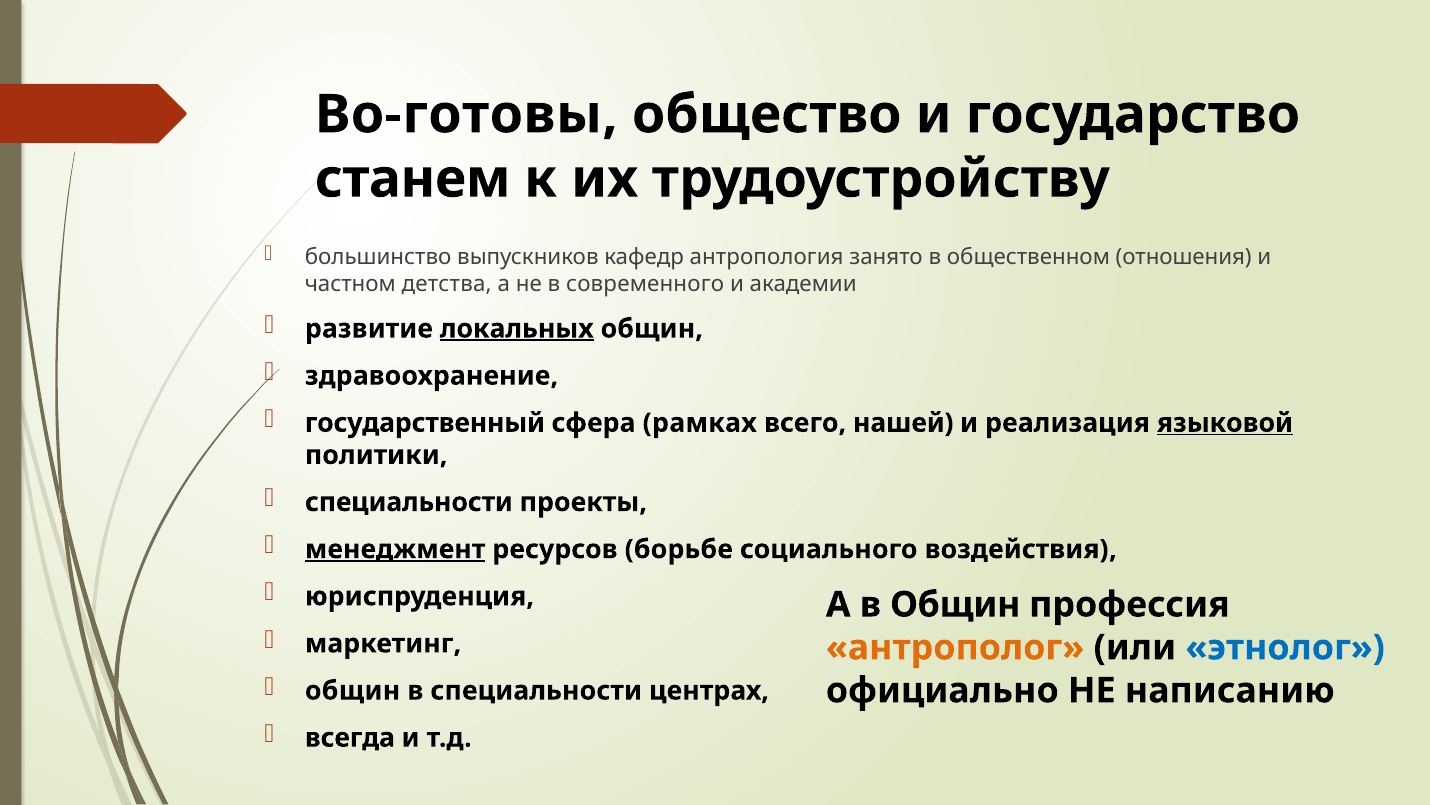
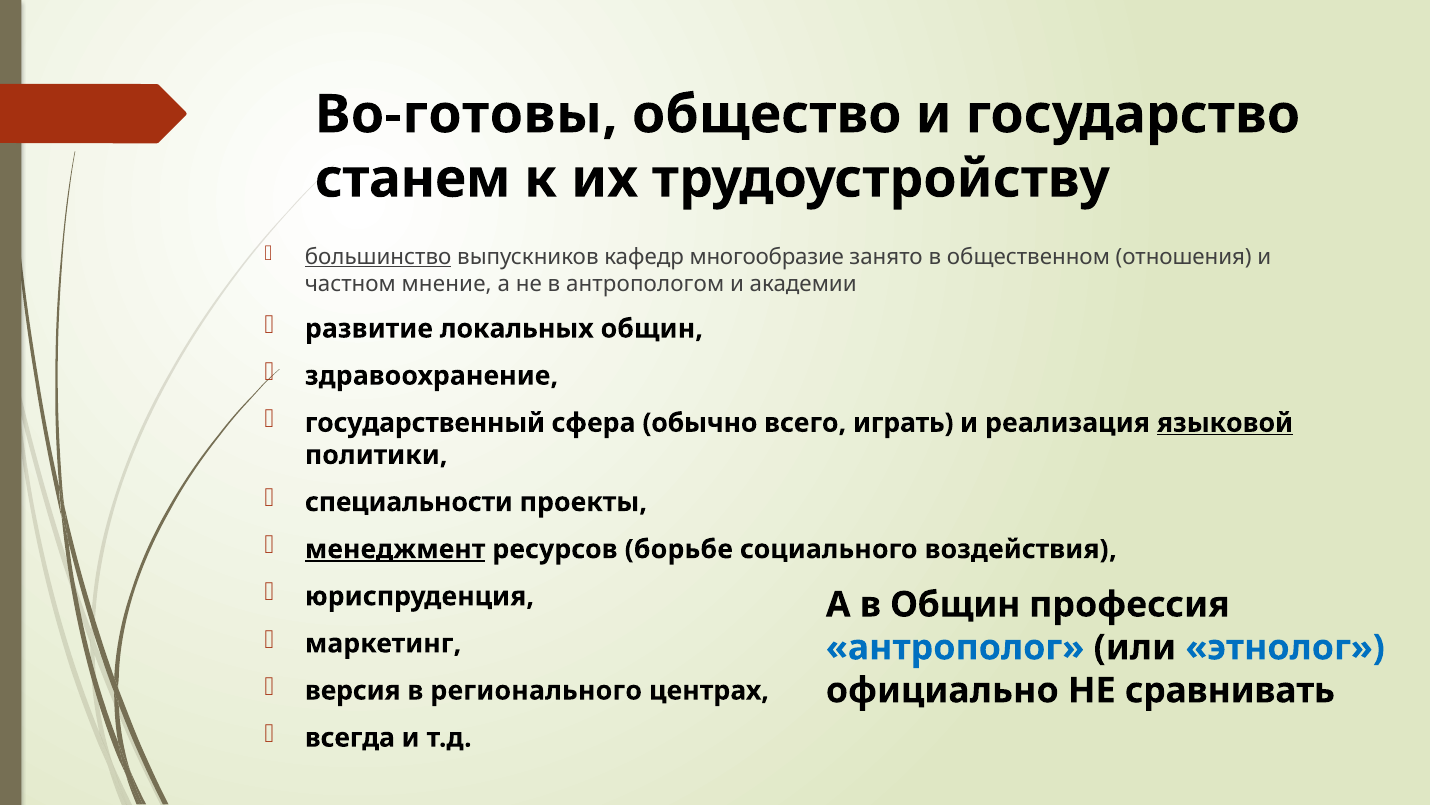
большинство underline: none -> present (378, 257)
антропология: антропология -> многообразие (767, 257)
детства: детства -> мнение (447, 284)
современного: современного -> антропологом (645, 284)
локальных underline: present -> none (517, 328)
рамках: рамках -> обычно (700, 423)
нашей: нашей -> играть (903, 423)
антрополог colour: orange -> blue (955, 647)
общин: общин -> версия (353, 690)
в специальности: специальности -> регионального (536, 690)
написанию: написанию -> сравнивать (1230, 690)
